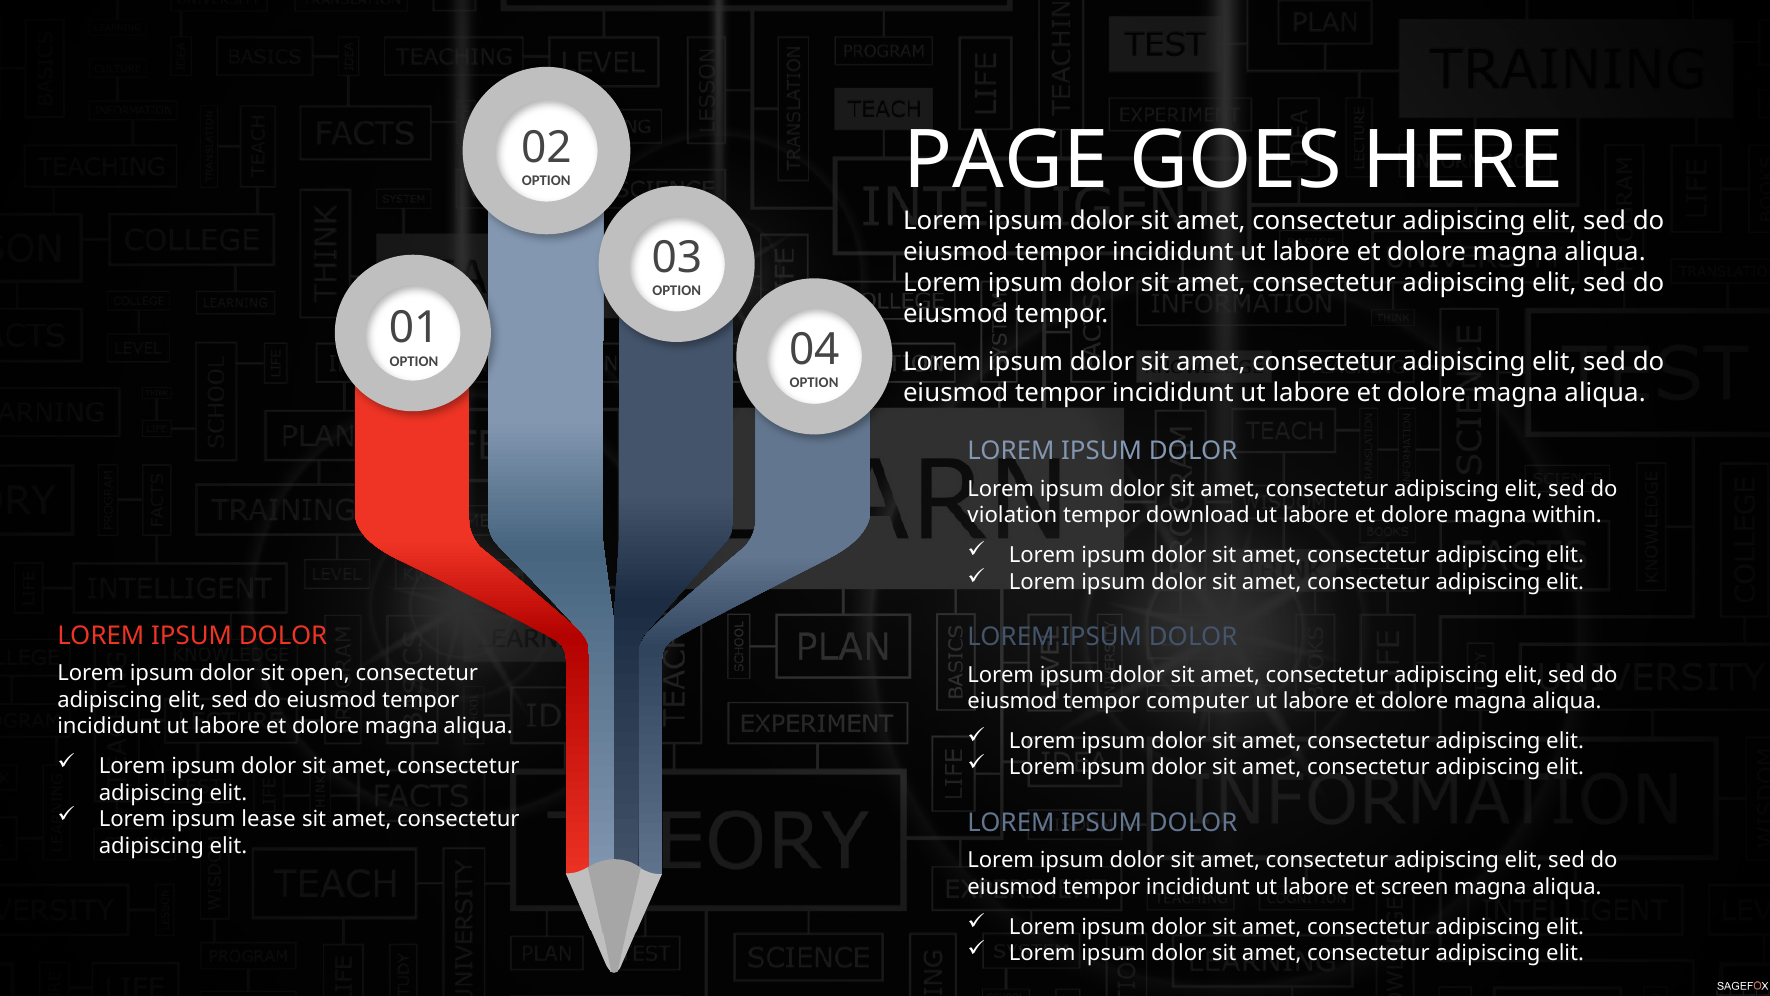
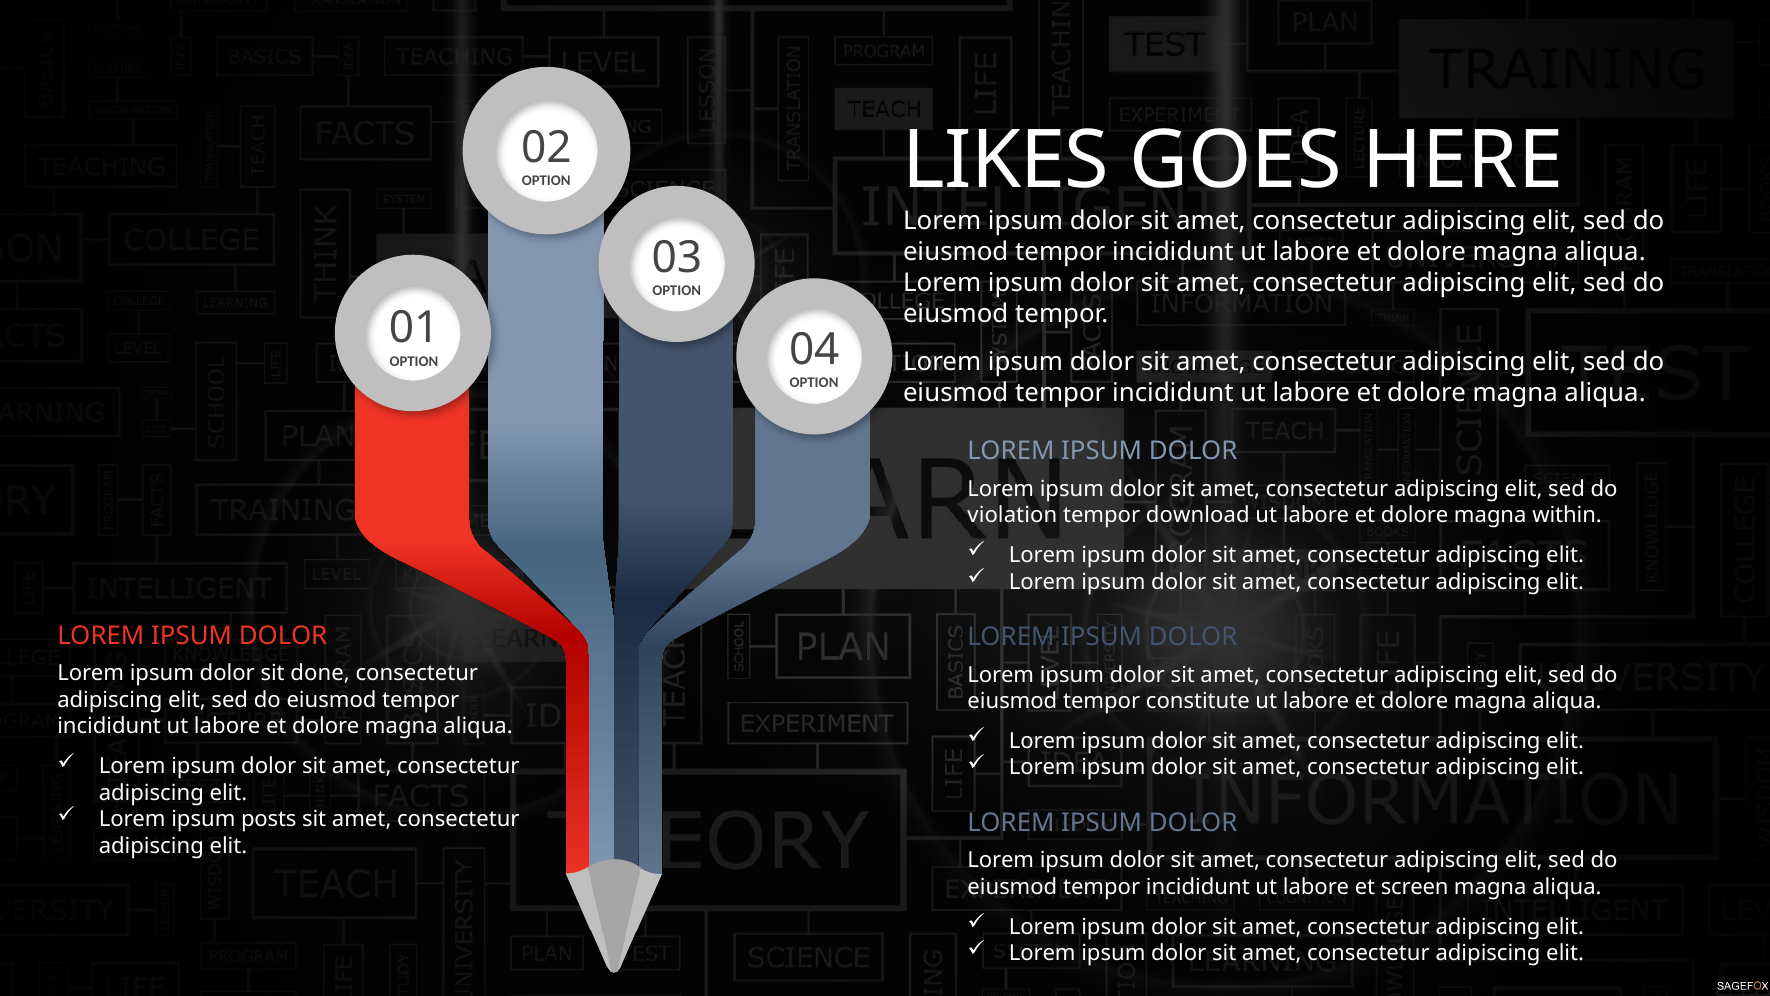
PAGE: PAGE -> LIKES (1006, 160)
open: open -> done (320, 673)
computer: computer -> constitute (1198, 701)
lease: lease -> posts (269, 819)
